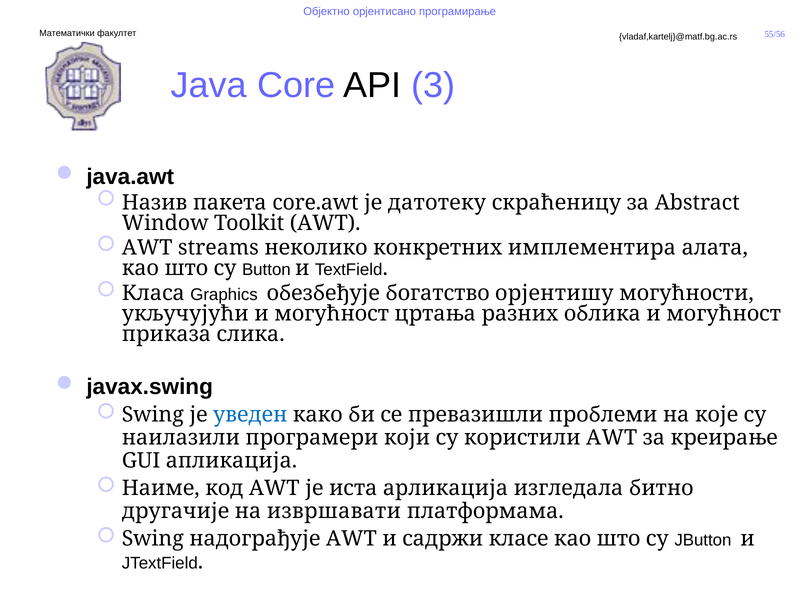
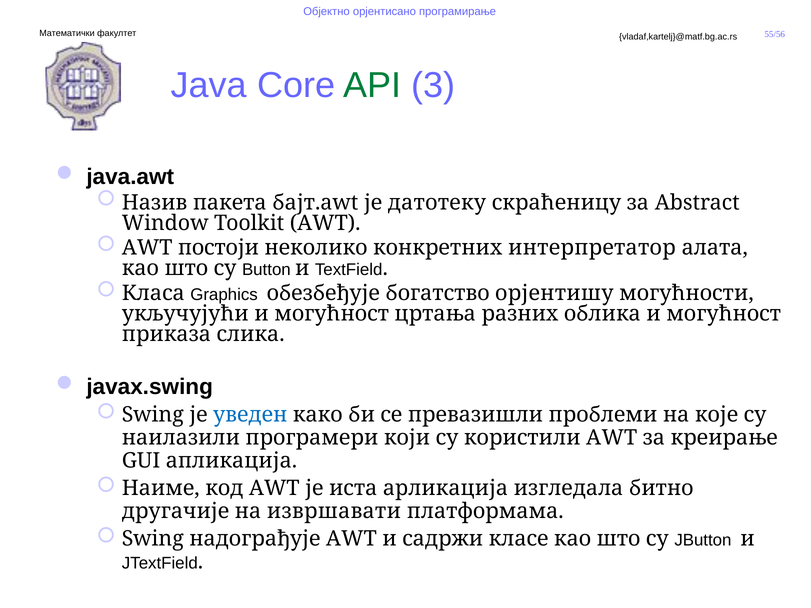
API colour: black -> green (372, 86)
core.awt: core.awt -> бајт.awt (315, 203)
streams: streams -> постоји (218, 248)
имплементира: имплементира -> интерпретатор (592, 248)
